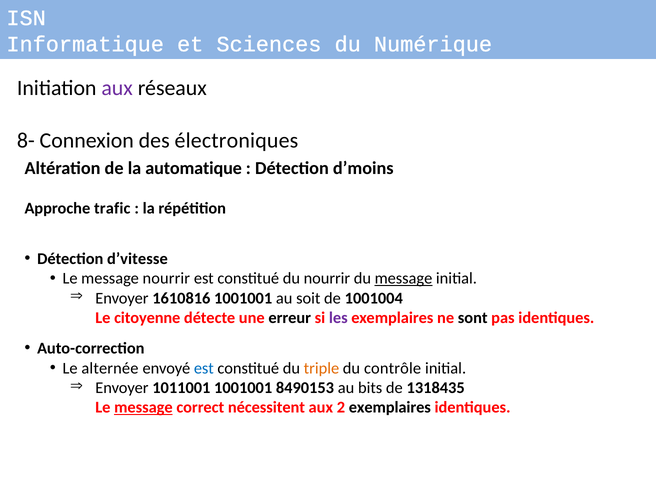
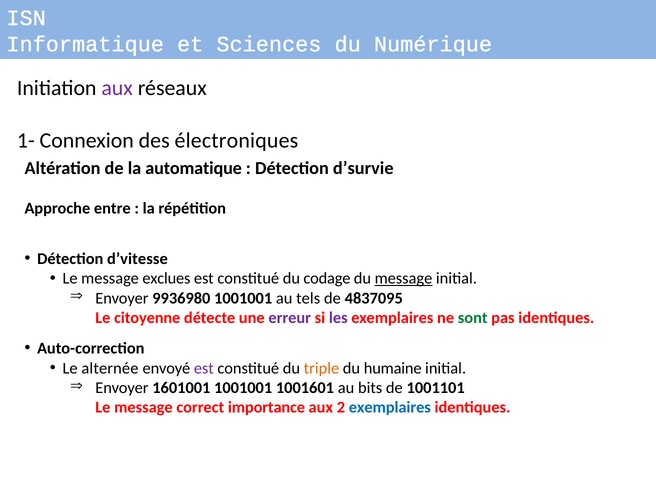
8-: 8- -> 1- (26, 141)
d’moins: d’moins -> d’survie (363, 168)
trafic: trafic -> entre (112, 209)
message nourrir: nourrir -> exclues (166, 279)
du nourrir: nourrir -> codage (327, 279)
1610816: 1610816 -> 9936980 (181, 298)
soit: soit -> tels (308, 298)
1001004: 1001004 -> 4837095 (374, 298)
erreur colour: black -> purple (290, 318)
sont colour: black -> green (473, 318)
est colour: blue -> purple (204, 368)
contrôle: contrôle -> humaine (393, 368)
1011001: 1011001 -> 1601001 (181, 388)
8490153: 8490153 -> 1001601 (305, 388)
1318435: 1318435 -> 1001101 (436, 388)
message underline: present -> none (143, 408)
nécessitent: nécessitent -> importance (266, 408)
exemplaires colour: black -> blue (390, 408)
